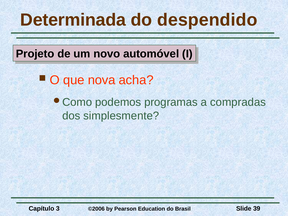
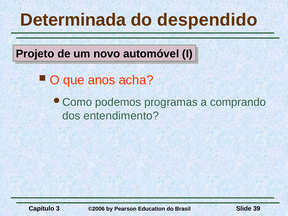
nova: nova -> anos (102, 80)
compradas: compradas -> comprando (238, 102)
simplesmente: simplesmente -> entendimento (121, 116)
